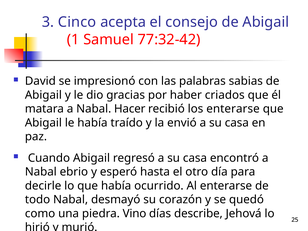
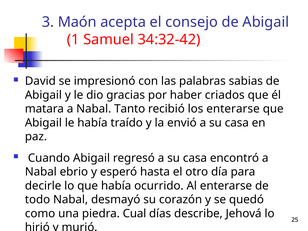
Cinco: Cinco -> Maón (77, 22)
77:32-42: 77:32-42 -> 34:32-42 (169, 39)
Hacer: Hacer -> Tanto (130, 109)
Vino: Vino -> Cual (134, 213)
